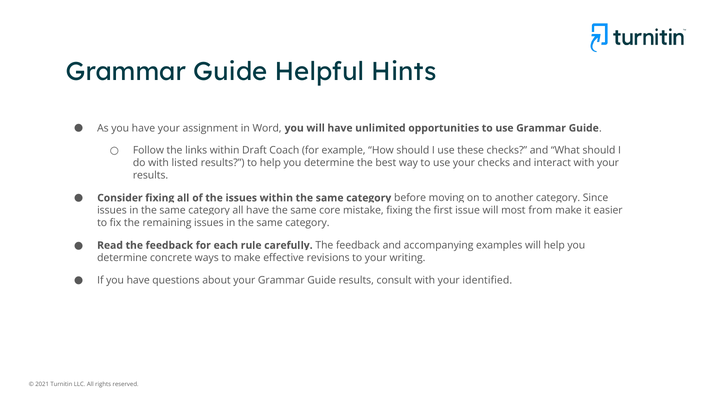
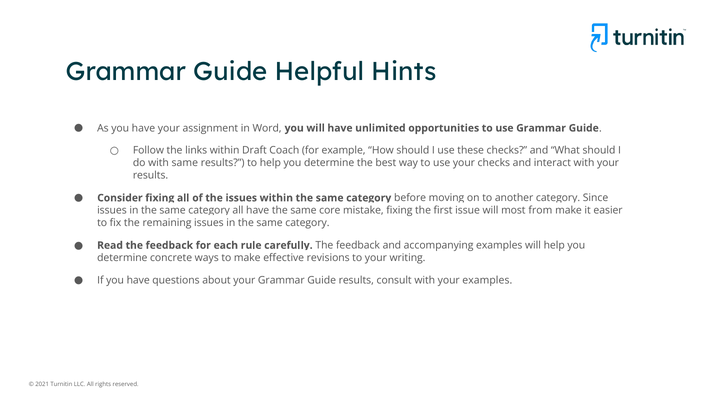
listed: listed -> same (185, 163)
your identified: identified -> examples (487, 280)
